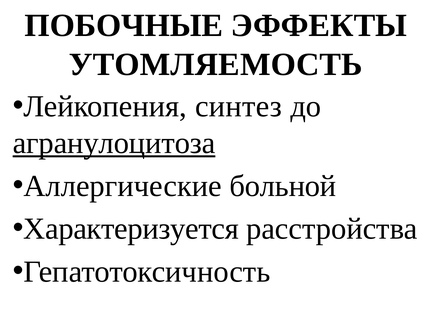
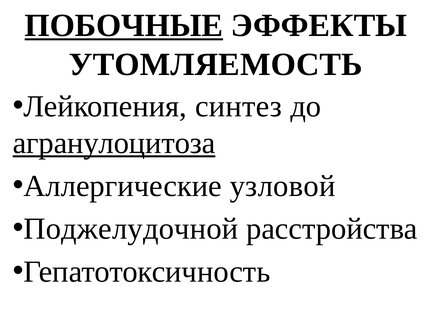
ПОБОЧНЫЕ underline: none -> present (124, 26)
больной: больной -> узловой (283, 186)
Характеризуется: Характеризуется -> Поджелудочной (131, 229)
